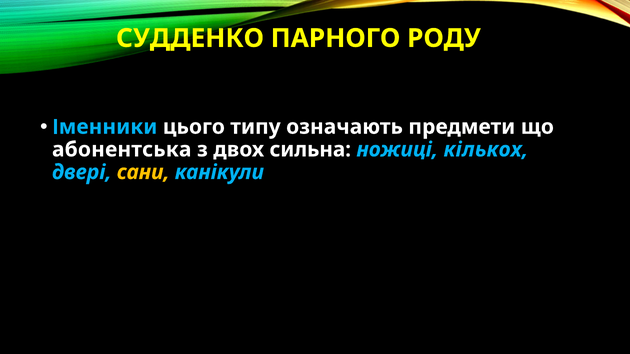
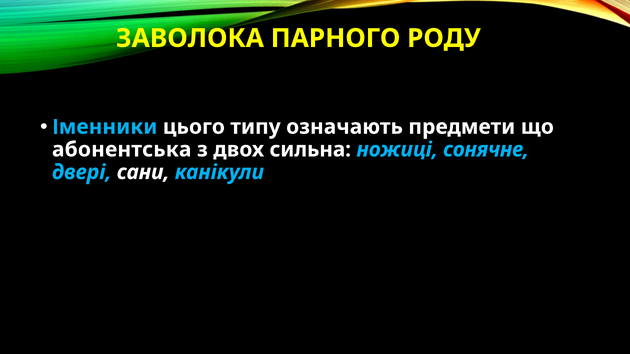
СУДДЕНКО: СУДДЕНКО -> ЗАВОЛОКА (190, 38)
кількох: кількох -> сонячне (486, 150)
сани colour: yellow -> white (143, 172)
